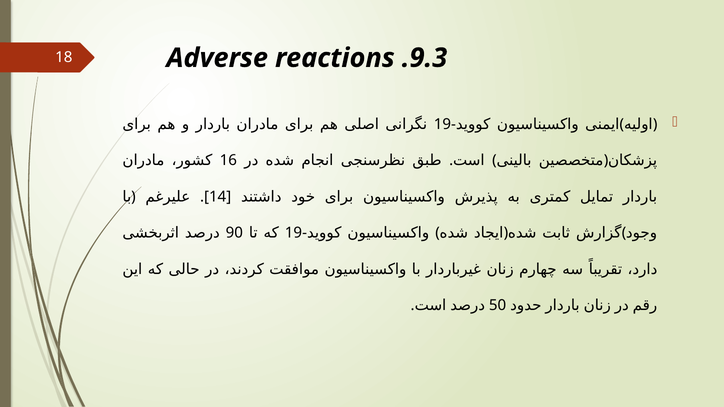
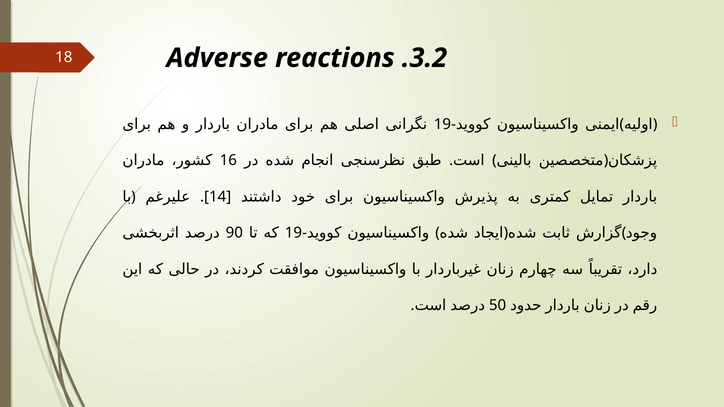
9.3: 9.3 -> 3.2 (428, 58)
